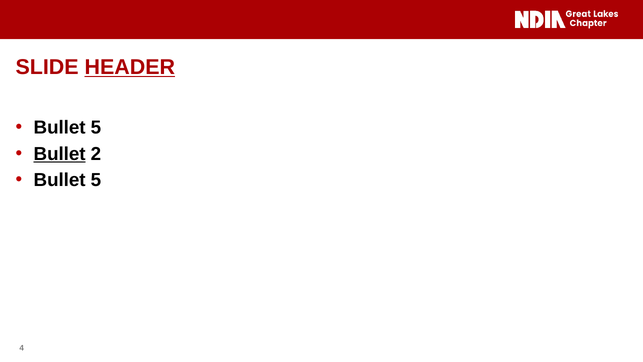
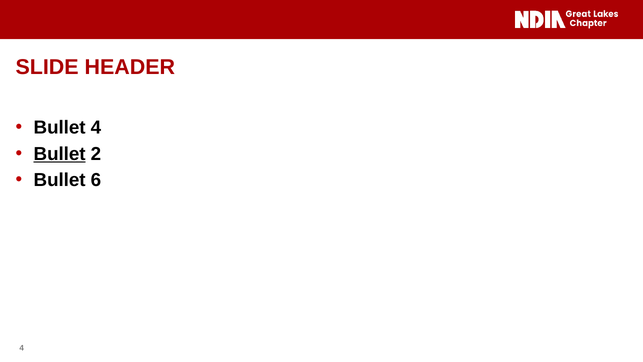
HEADER underline: present -> none (130, 67)
5: 5 -> 4 (96, 128)
5: 5 -> 6 (96, 180)
